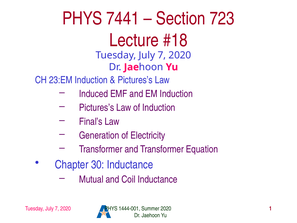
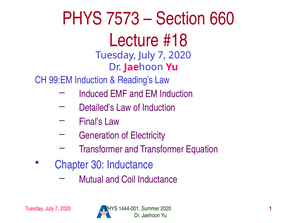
7441: 7441 -> 7573 (123, 19)
723: 723 -> 660 (222, 19)
23:EM: 23:EM -> 99:EM (61, 80)
Pictures’s: Pictures’s -> Reading’s (135, 80)
Pictures’s: Pictures’s -> Detailed’s (97, 108)
